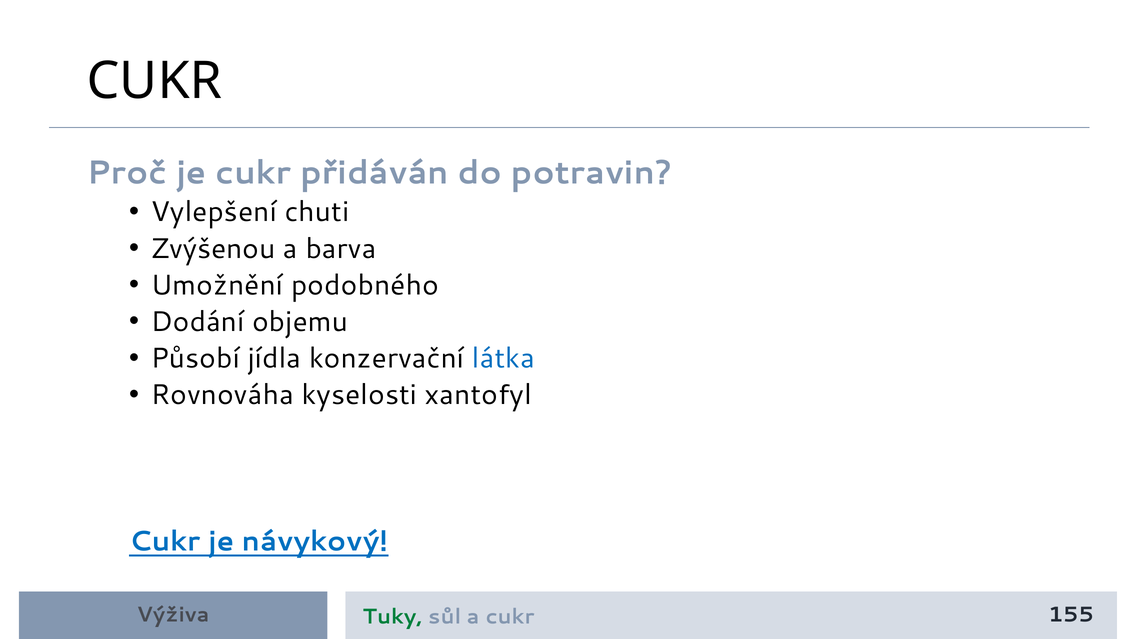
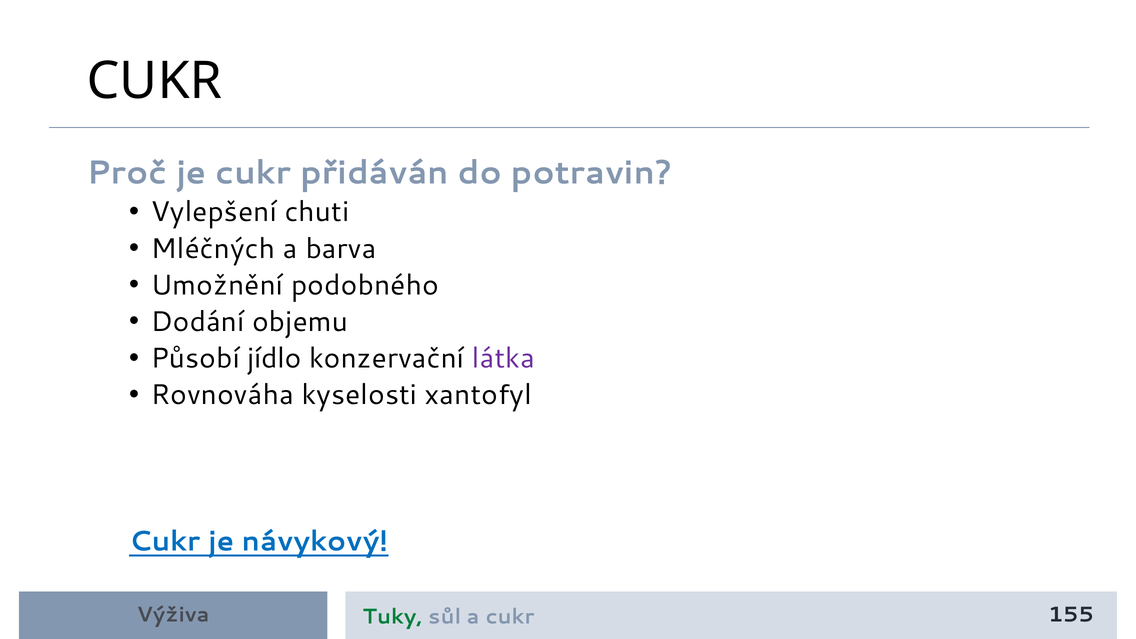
Zvýšenou: Zvýšenou -> Mléčných (213, 249)
jídla: jídla -> jídlo (275, 358)
látka colour: blue -> purple (504, 358)
